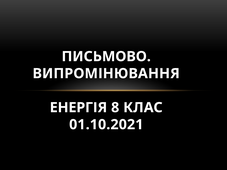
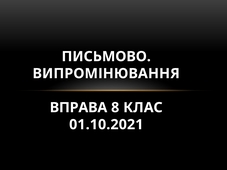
ЕНЕРГІЯ: ЕНЕРГІЯ -> ВПРАВА (78, 108)
